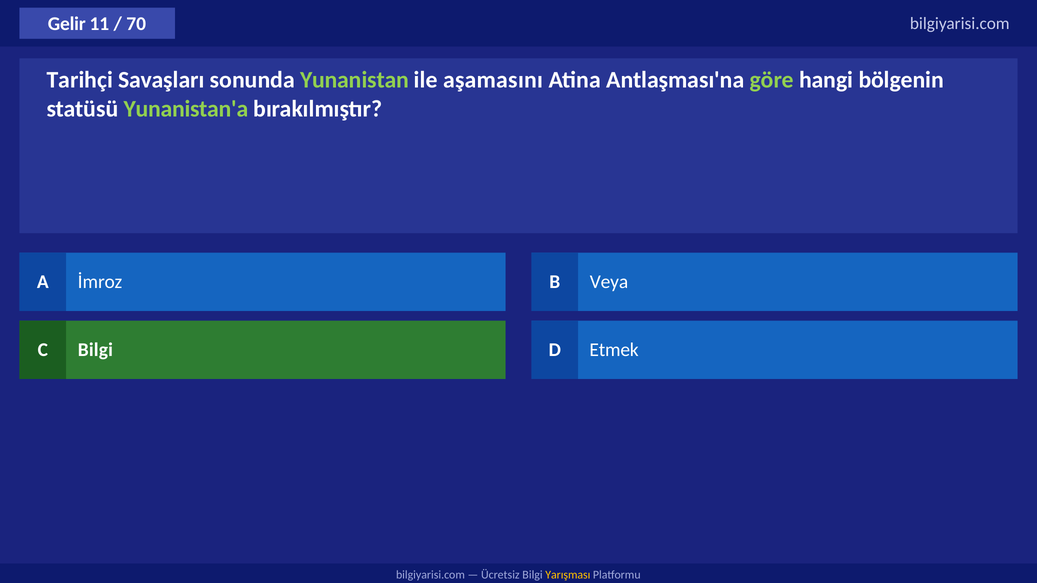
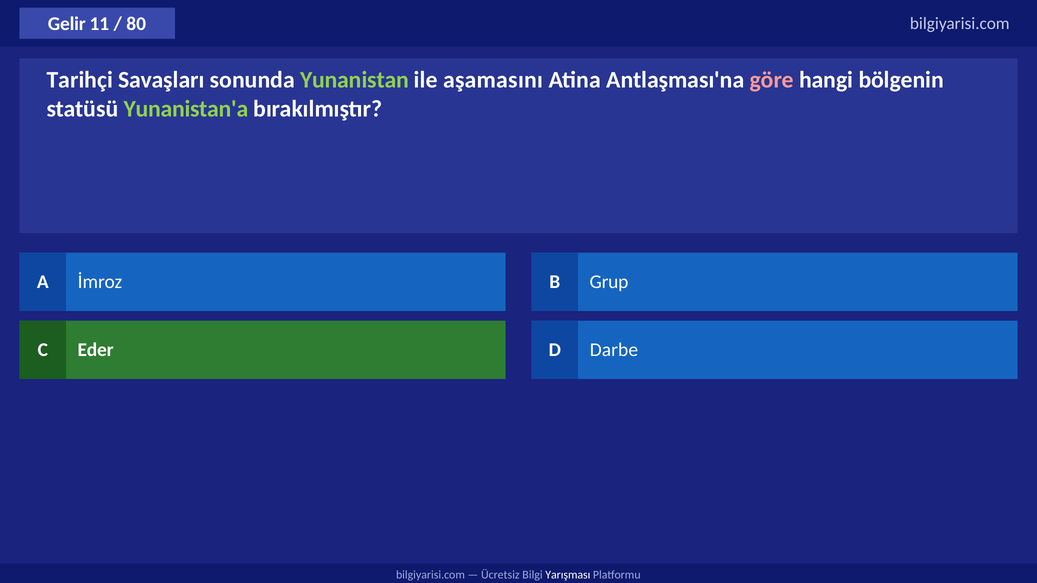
70: 70 -> 80 (136, 24)
göre colour: light green -> pink (772, 80)
Veya: Veya -> Grup (609, 282)
C Bilgi: Bilgi -> Eder (96, 350)
Etmek: Etmek -> Darbe (614, 350)
Yarışması colour: yellow -> white (568, 575)
